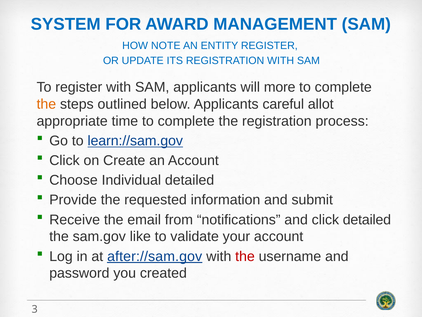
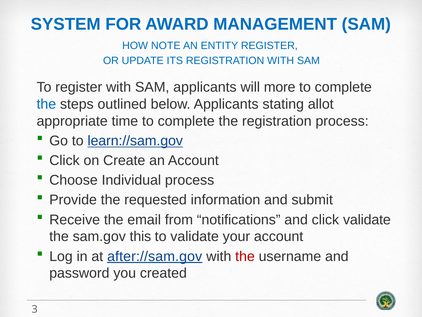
the colour: orange -> blue (46, 104)
careful: careful -> stating (283, 104)
Individual detailed: detailed -> process (190, 180)
click detailed: detailed -> validate (367, 219)
like: like -> this (140, 236)
